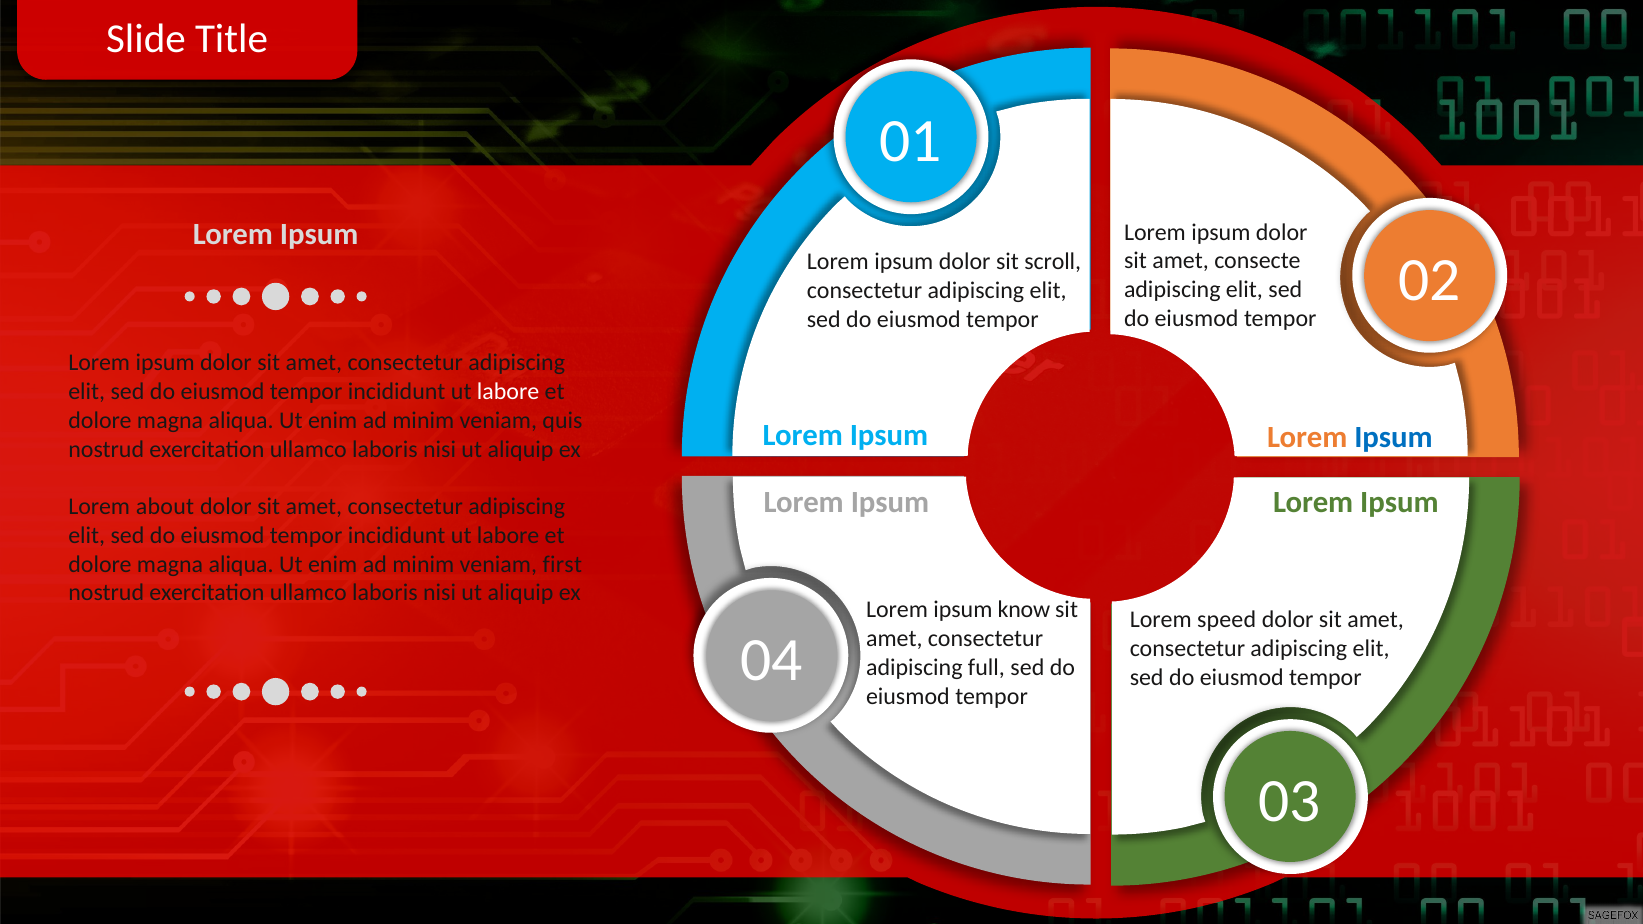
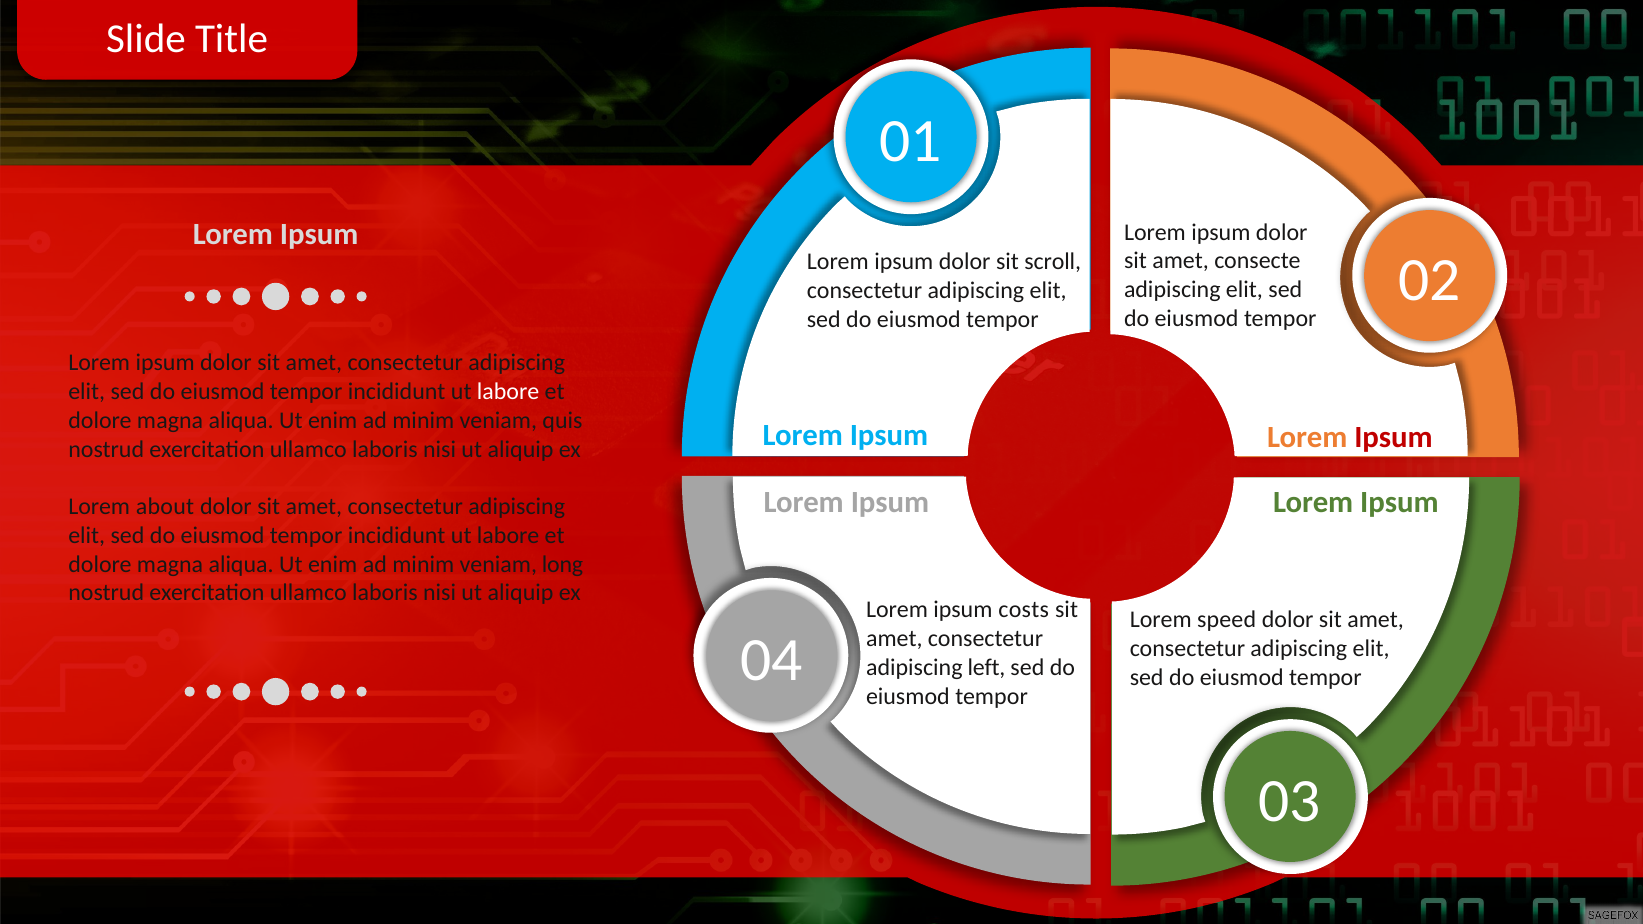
Ipsum colour: blue -> red (1393, 437)
first: first -> long (563, 564)
know: know -> costs (1024, 610)
full: full -> left (987, 668)
